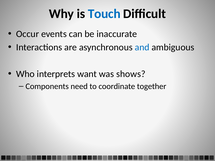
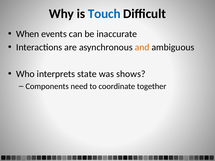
Occur: Occur -> When (28, 34)
and colour: blue -> orange (142, 47)
want: want -> state (87, 74)
